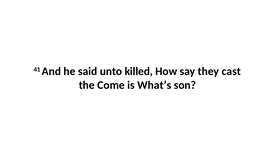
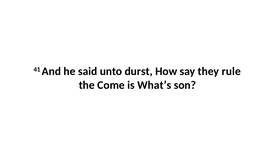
killed: killed -> durst (139, 71)
cast: cast -> rule (231, 71)
